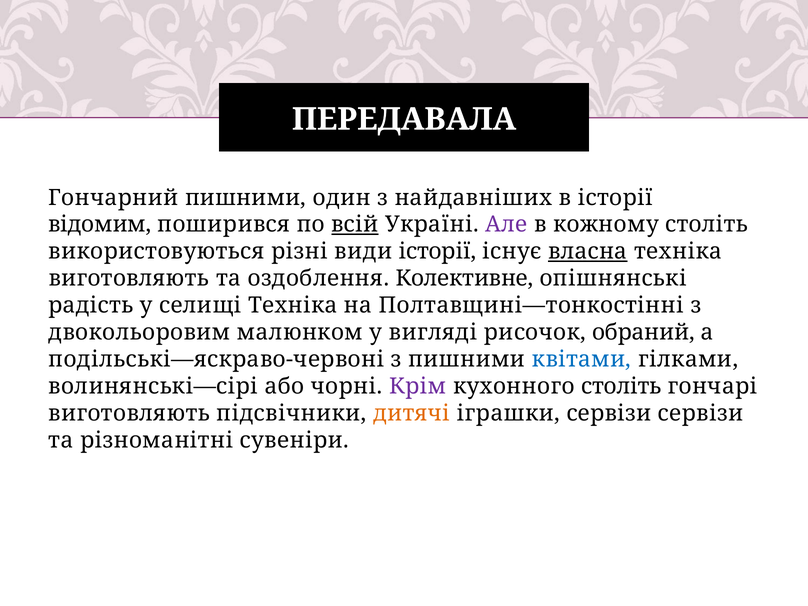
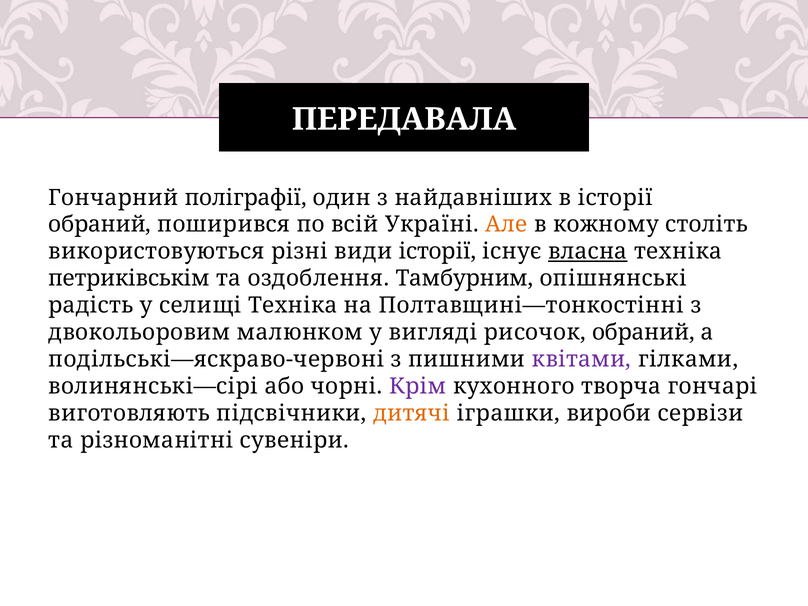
Гончарний пишними: пишними -> поліграфії (246, 198)
відомим: відомим -> обраний (100, 225)
всій underline: present -> none (355, 225)
Але colour: purple -> orange (506, 225)
виготовляють: виготовляють -> петриківськім (129, 278)
Колективне: Колективне -> Тамбурним (464, 278)
квітами colour: blue -> purple (582, 359)
кухонного століть: століть -> творча (621, 386)
іграшки сервізи: сервізи -> вироби (609, 413)
